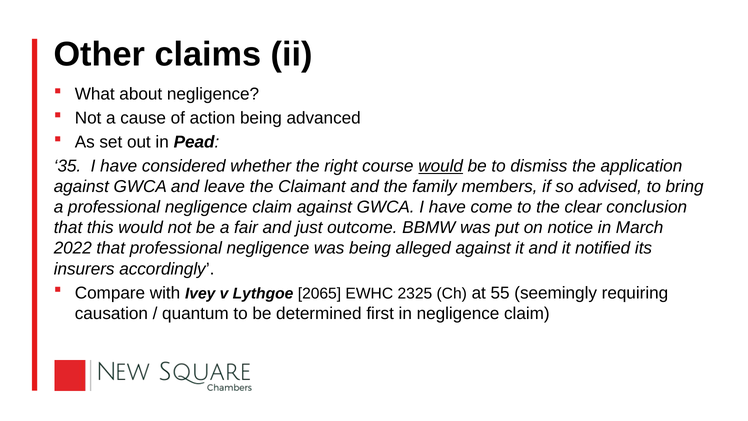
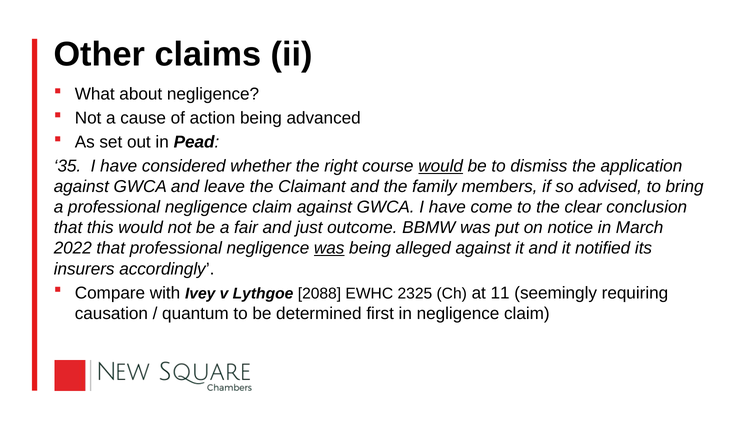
was underline: none -> present (329, 248)
2065: 2065 -> 2088 (319, 293)
55: 55 -> 11 (500, 293)
